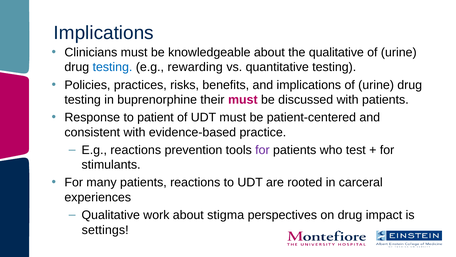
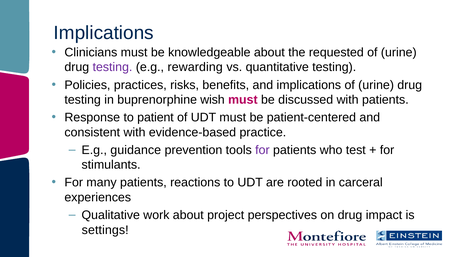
the qualitative: qualitative -> requested (336, 52)
testing colour: blue -> purple (113, 67)
their: their -> wish (212, 100)
E.g reactions: reactions -> guidance (136, 150)
stigma: stigma -> project (226, 215)
